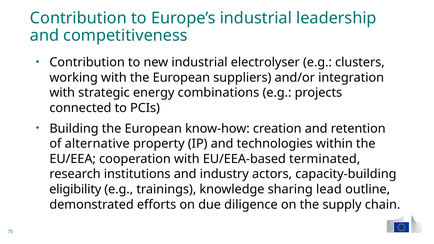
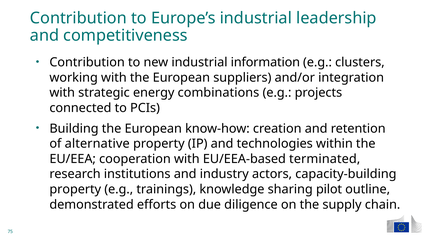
electrolyser: electrolyser -> information (265, 62)
eligibility: eligibility -> property (75, 189)
lead: lead -> pilot (329, 189)
